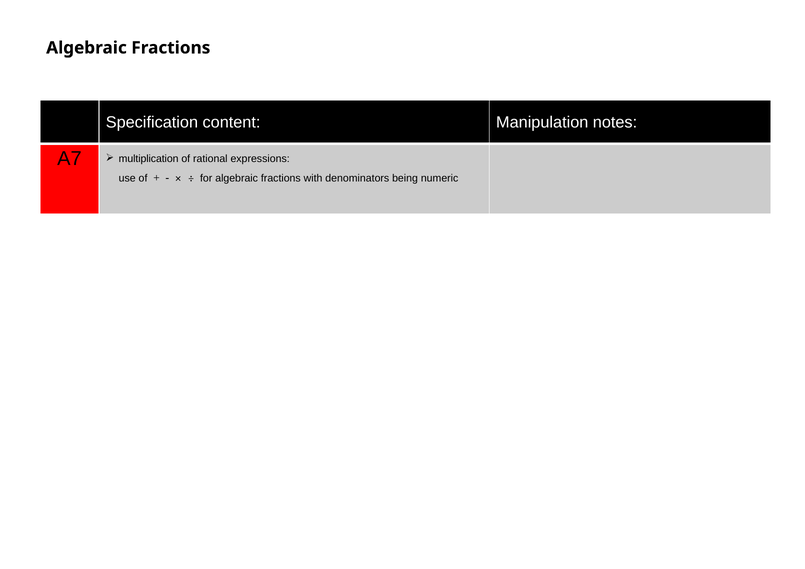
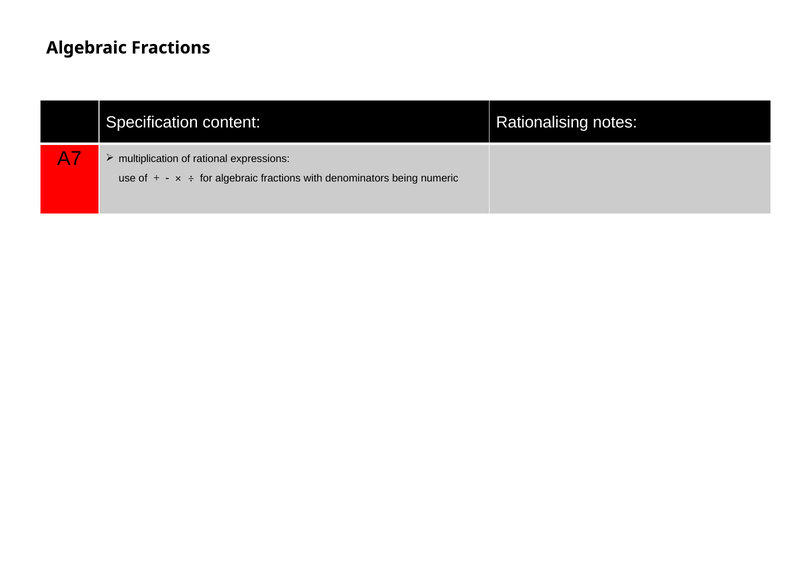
Manipulation: Manipulation -> Rationalising (542, 122)
